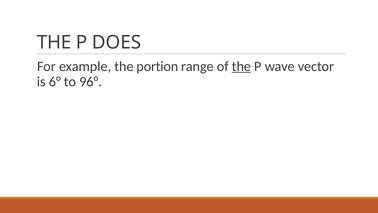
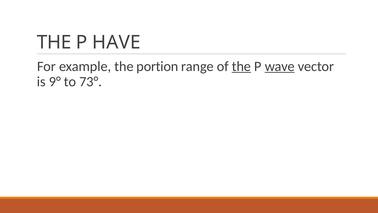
DOES: DOES -> HAVE (116, 42)
wave underline: none -> present (280, 66)
6°: 6° -> 9° (55, 82)
96°: 96° -> 73° (91, 82)
